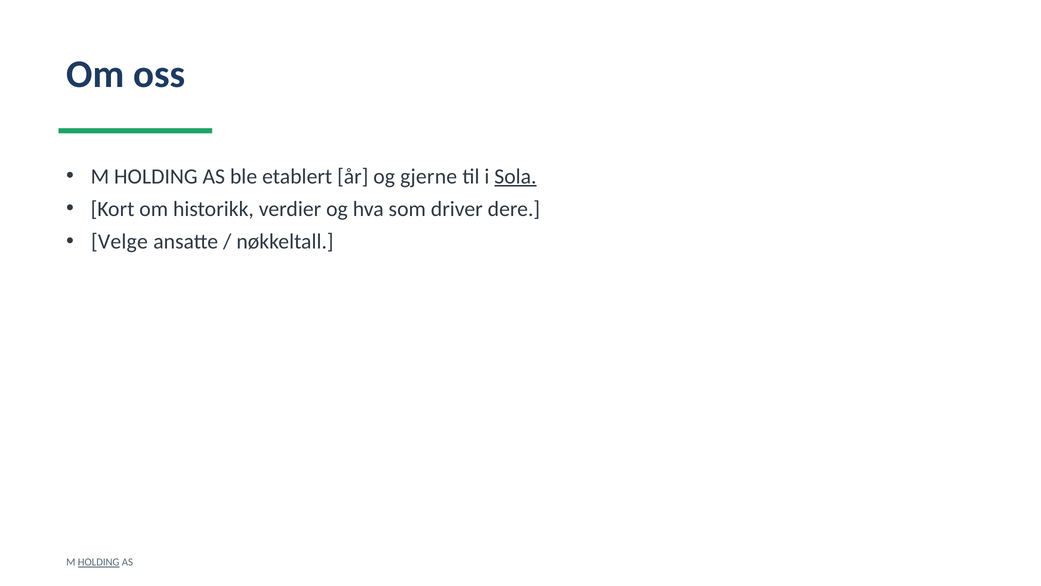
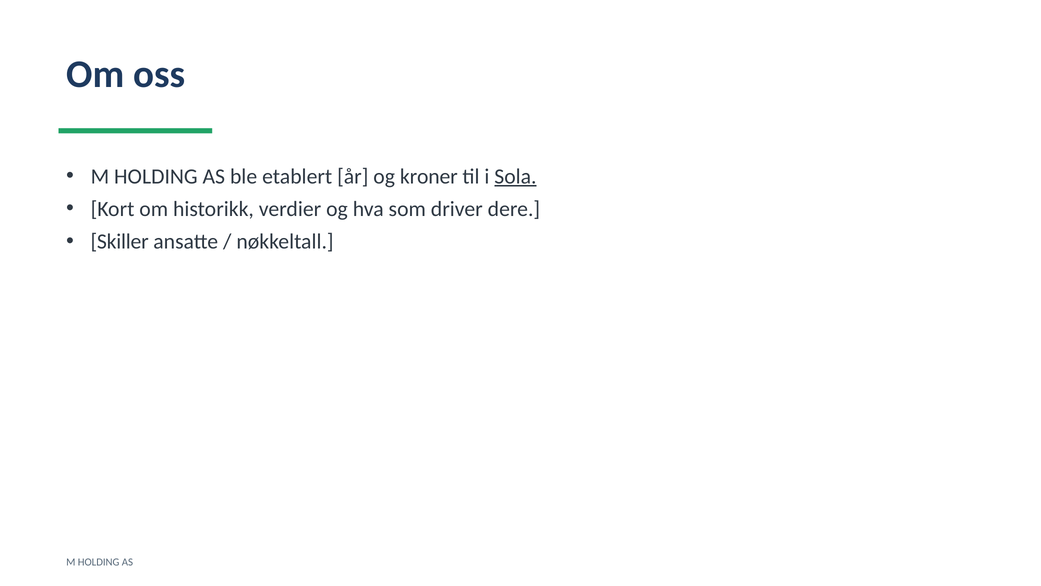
gjerne: gjerne -> kroner (429, 176)
Velge: Velge -> Skiller (120, 241)
HOLDING underline: present -> none (99, 562)
